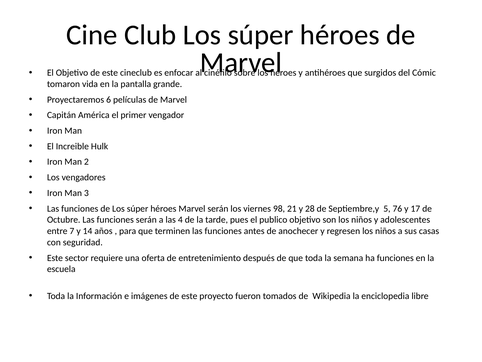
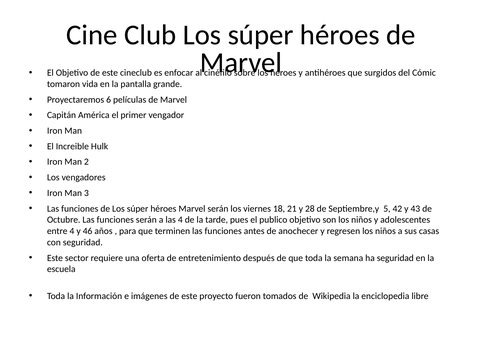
98: 98 -> 18 (279, 208)
76: 76 -> 42 (397, 208)
17: 17 -> 43 (415, 208)
entre 7: 7 -> 4 (72, 231)
14: 14 -> 46 (88, 231)
ha funciones: funciones -> seguridad (395, 258)
